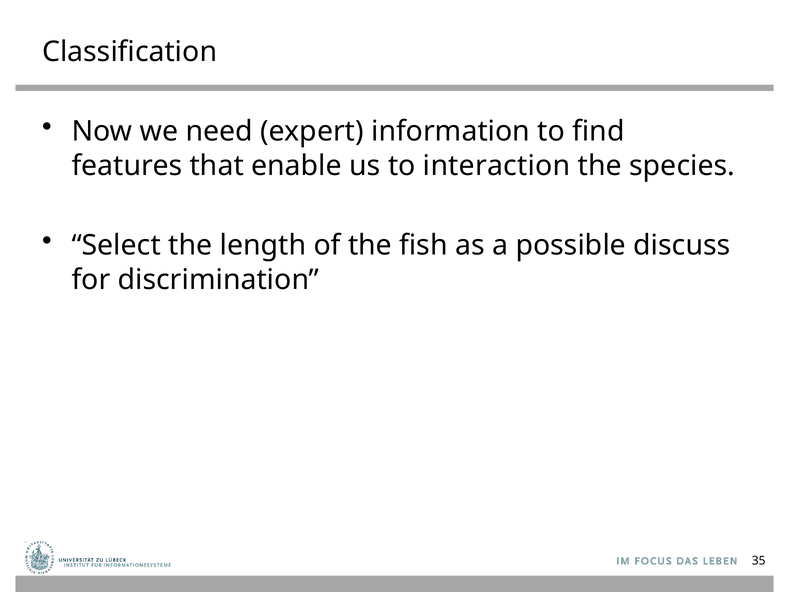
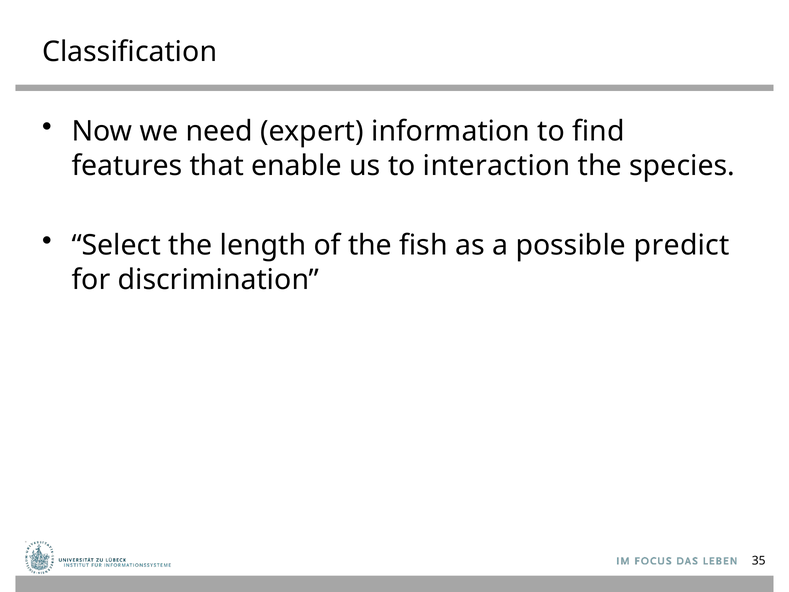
discuss: discuss -> predict (682, 245)
